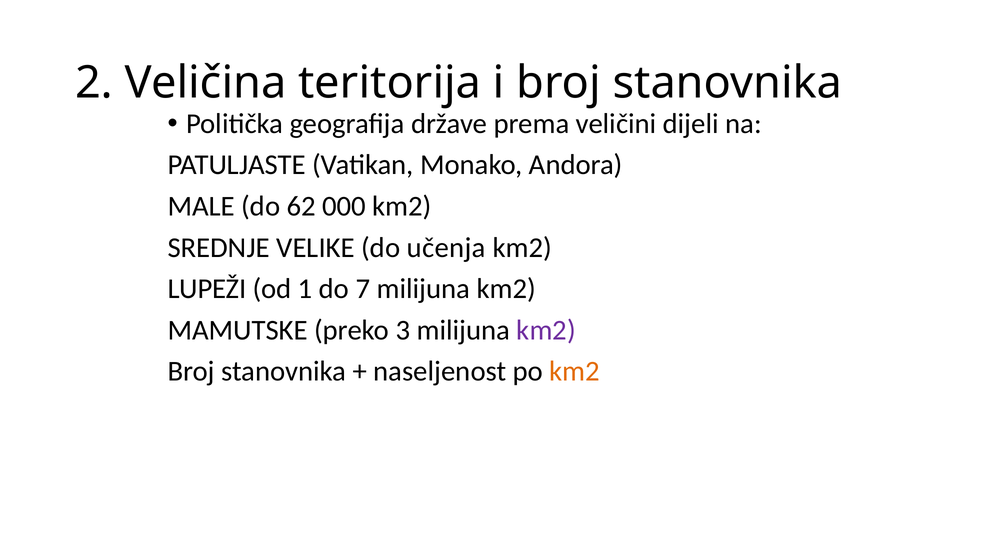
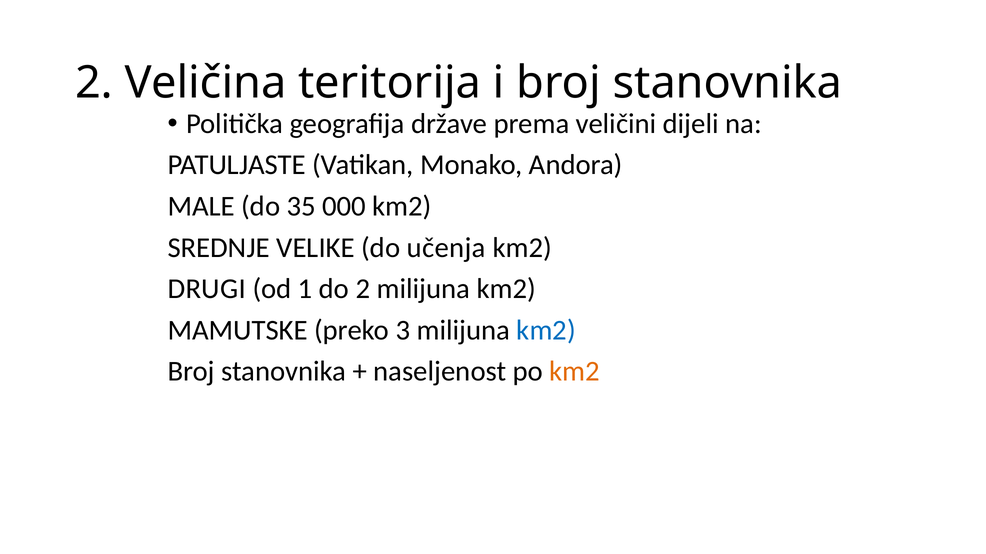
62: 62 -> 35 (301, 207)
LUPEŽI: LUPEŽI -> DRUGI (207, 289)
do 7: 7 -> 2 (363, 289)
km2 colour: purple -> blue (546, 331)
